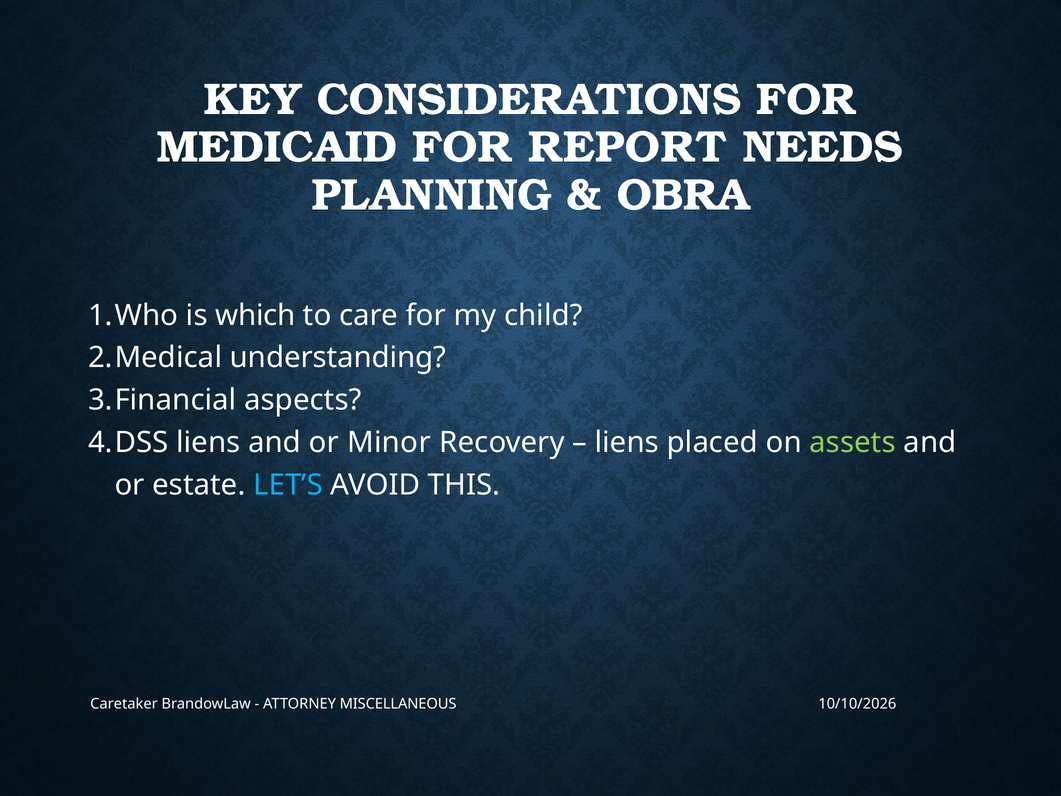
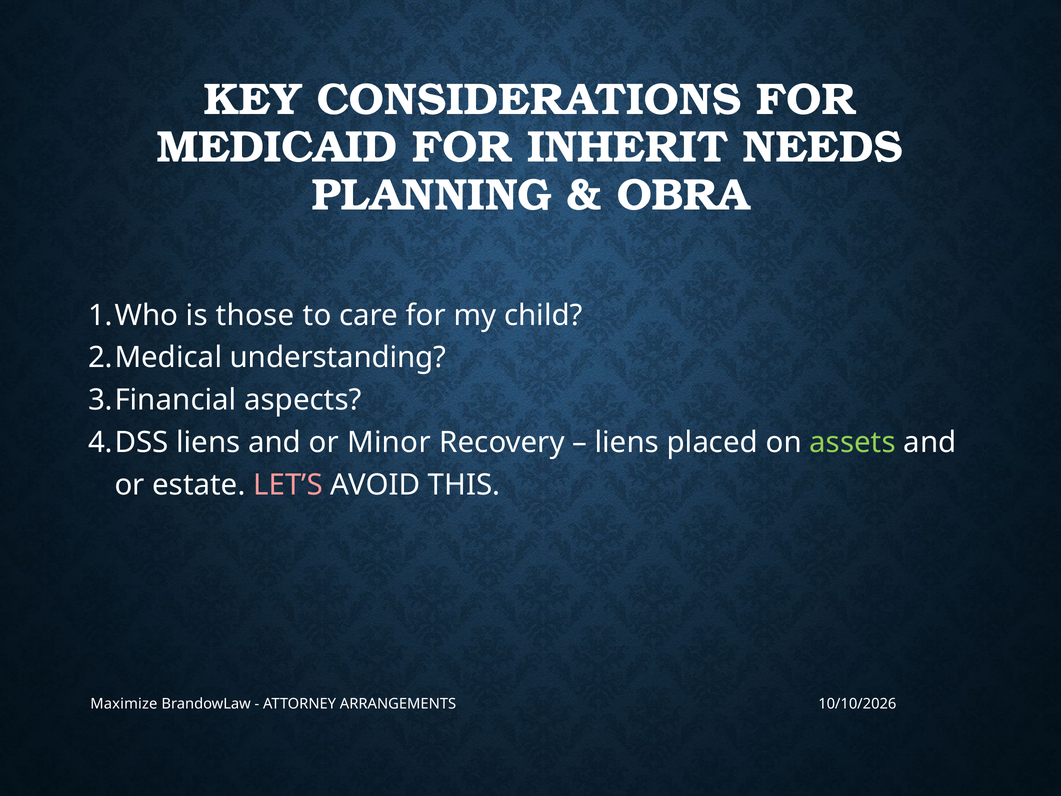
REPORT: REPORT -> INHERIT (628, 147)
which: which -> those (255, 315)
LET’S colour: light blue -> pink (288, 485)
Caretaker: Caretaker -> Maximize (124, 704)
MISCELLANEOUS: MISCELLANEOUS -> ARRANGEMENTS (398, 704)
